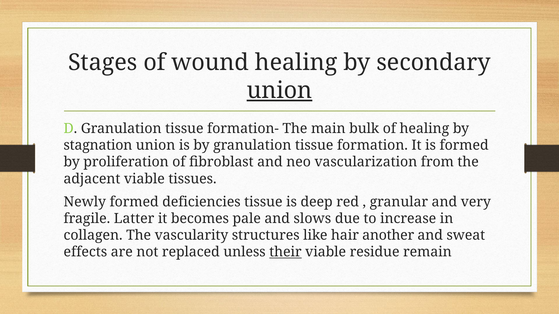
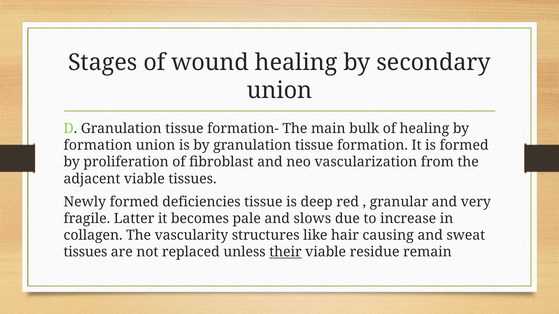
union underline: present -> none (279, 91)
stagnation: stagnation -> formation (98, 145)
another: another -> causing (388, 236)
effects: effects -> tissues (85, 252)
